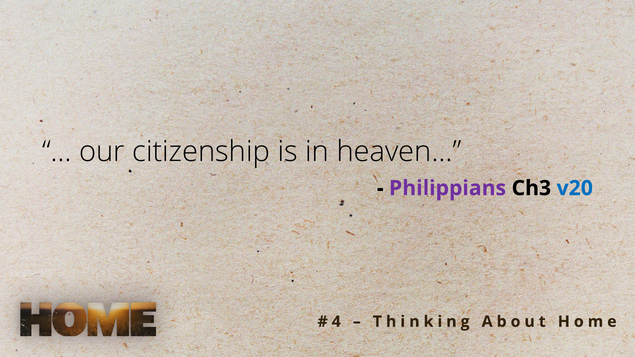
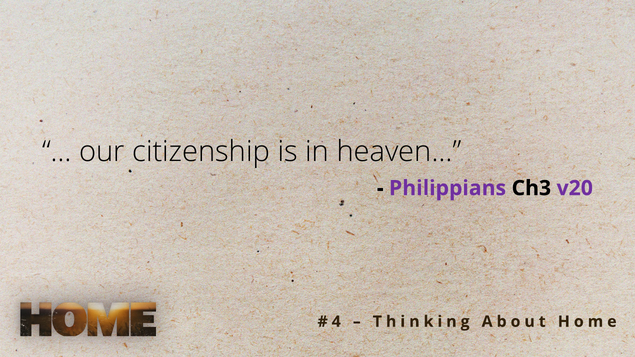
v20 colour: blue -> purple (575, 188)
